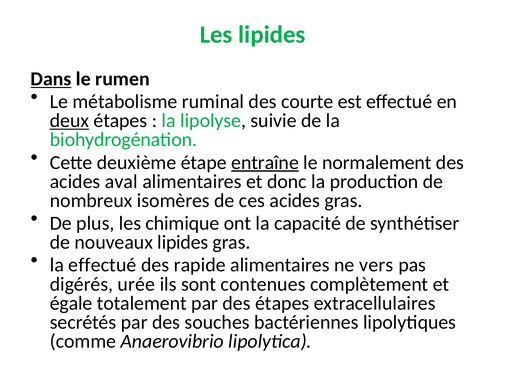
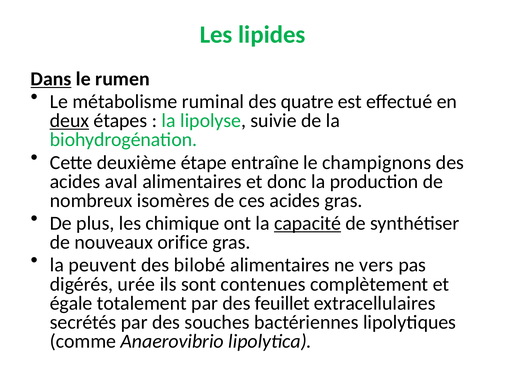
courte: courte -> quatre (307, 102)
entraîne underline: present -> none (265, 163)
normalement: normalement -> champignons (377, 163)
capacité underline: none -> present (308, 223)
nouveaux lipides: lipides -> orifice (183, 243)
la effectué: effectué -> peuvent (102, 265)
rapide: rapide -> bilobé (200, 265)
des étapes: étapes -> feuillet (282, 303)
